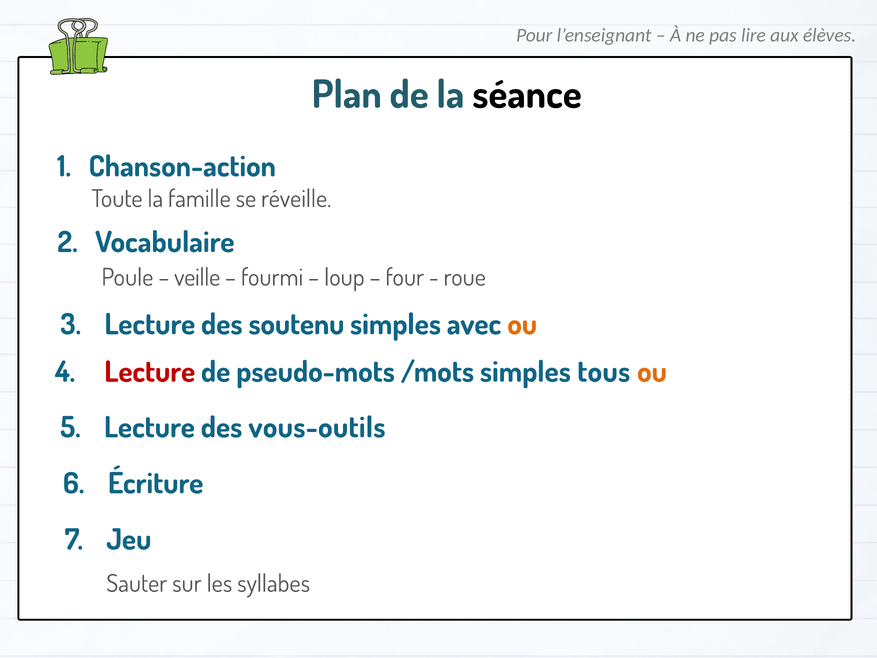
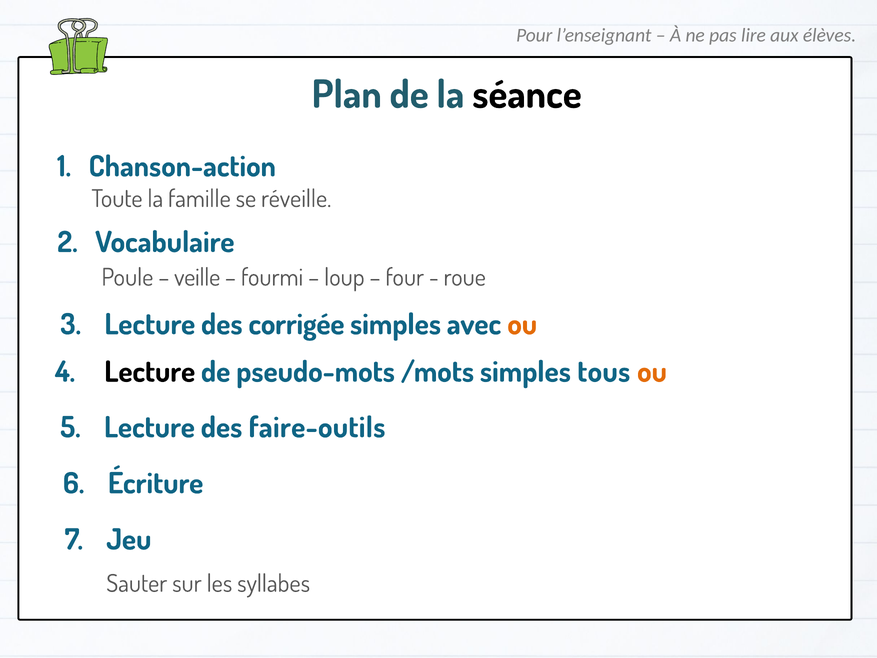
soutenu: soutenu -> corrigée (296, 325)
Lecture colour: red -> black (150, 372)
vous-outils: vous-outils -> faire-outils (317, 428)
